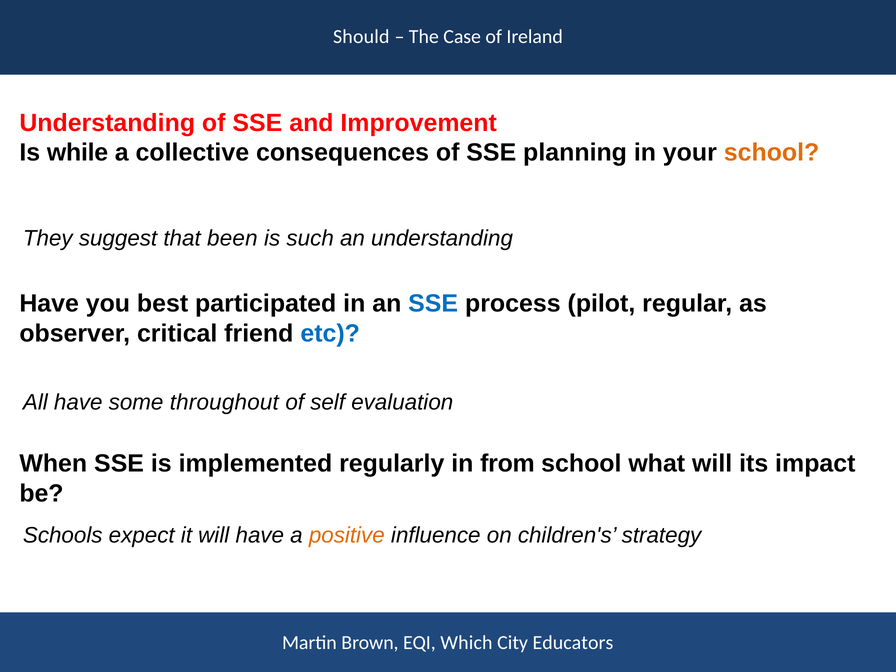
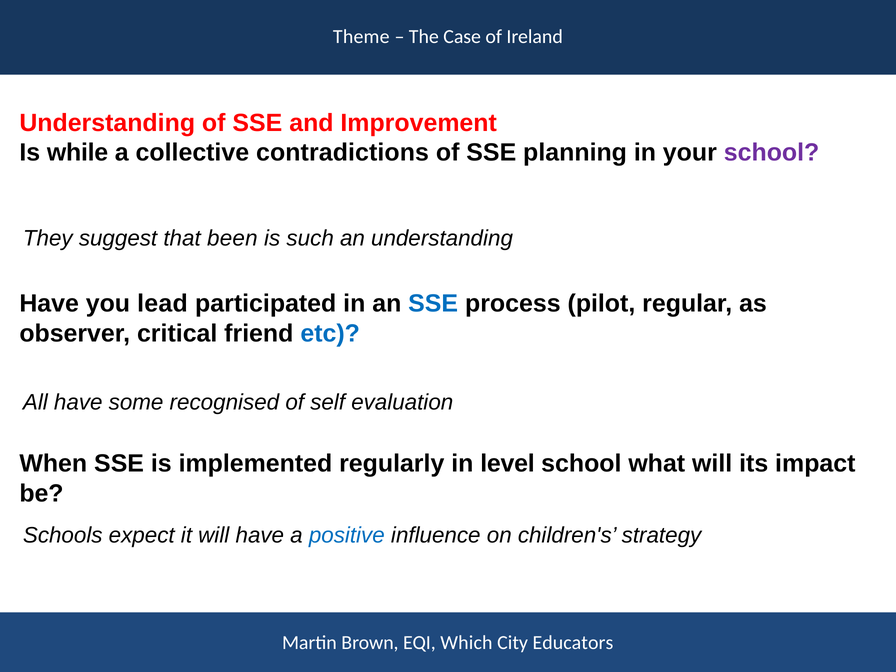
Should: Should -> Theme (361, 37)
consequences: consequences -> contradictions (342, 153)
school colour: orange -> purple (772, 153)
best: best -> lead (162, 304)
throughout: throughout -> recognised (224, 402)
from: from -> level (507, 464)
positive colour: orange -> blue (347, 535)
